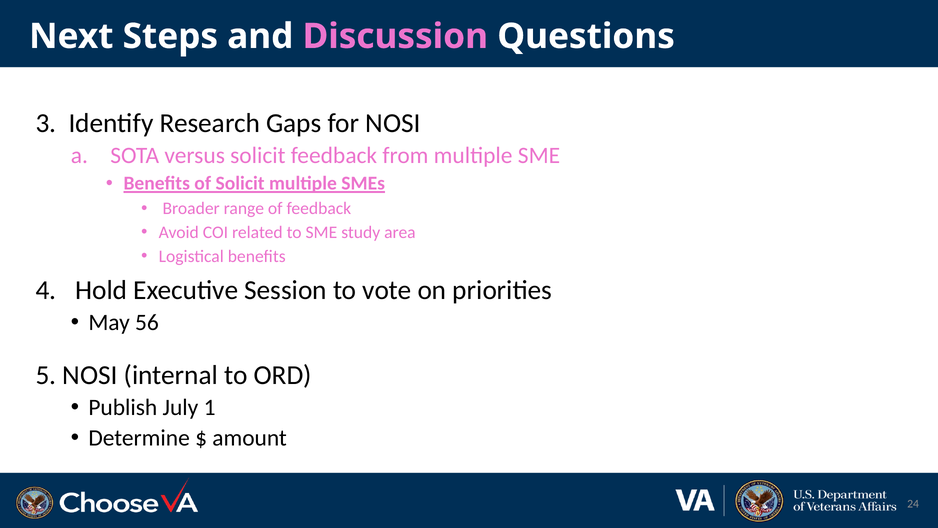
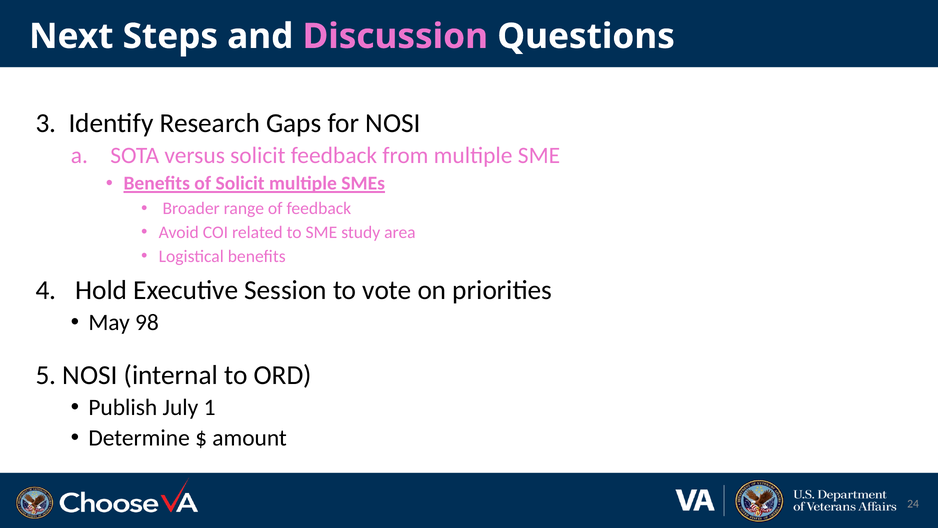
56: 56 -> 98 (147, 322)
